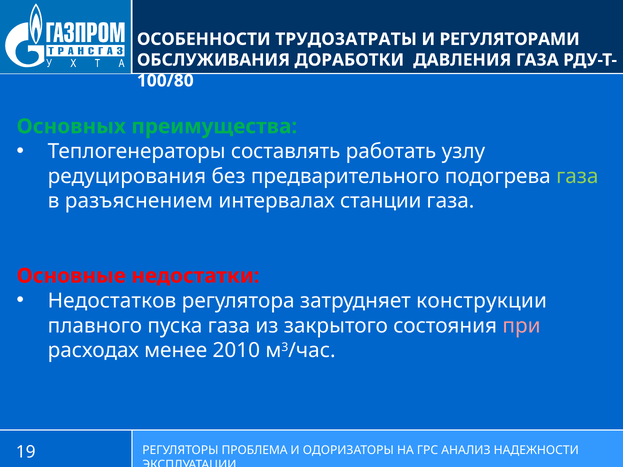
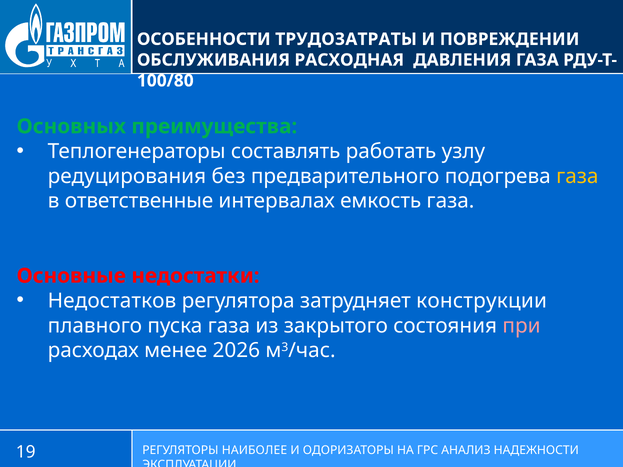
РЕГУЛЯТОРАМИ: РЕГУЛЯТОРАМИ -> ПОВРЕЖДЕНИИ (510, 39)
ДОРАБОТКИ: ДОРАБОТКИ -> РАСХОДНАЯ (349, 60)
газа colour: light green -> yellow (577, 176)
разъяснением: разъяснением -> ответственные (139, 201)
станции: станции -> емкость (381, 201)
2010: 2010 -> 2026 (236, 351)
ПРОБЛЕМА: ПРОБЛЕМА -> НАИБОЛЕЕ (254, 450)
